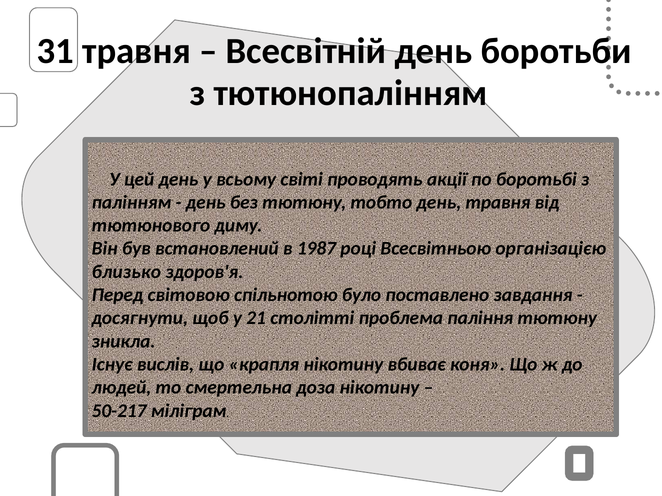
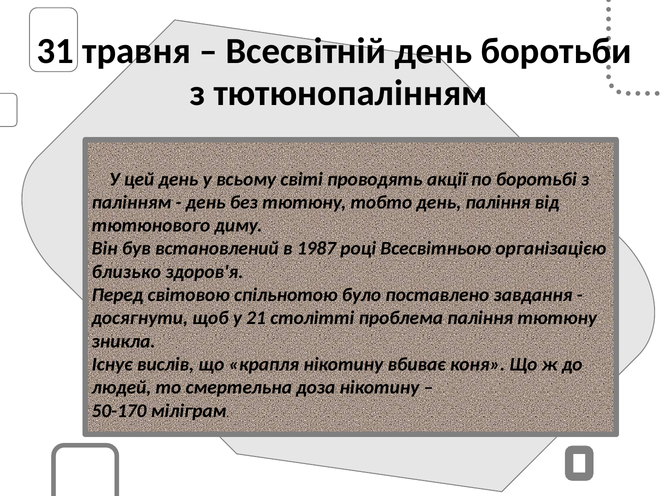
день травня: травня -> паління (498, 203)
50-217: 50-217 -> 50-170 (119, 411)
